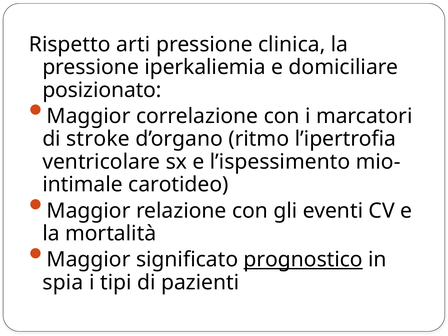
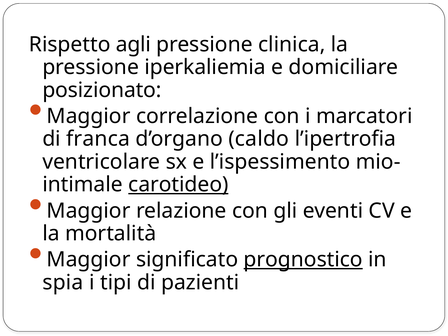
arti: arti -> agli (133, 44)
stroke: stroke -> franca (98, 139)
ritmo: ritmo -> caldo (259, 139)
carotideo underline: none -> present (178, 185)
